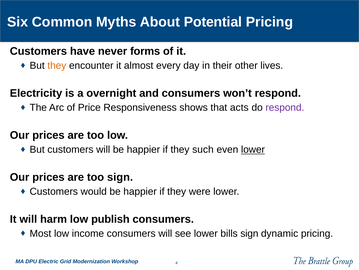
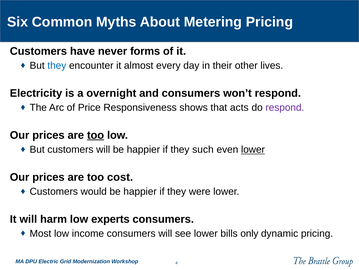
Potential: Potential -> Metering (213, 22)
they colour: orange -> blue (57, 66)
too underline: none -> present (96, 135)
too sign: sign -> cost (120, 177)
publish: publish -> experts (110, 219)
bills sign: sign -> only (249, 233)
